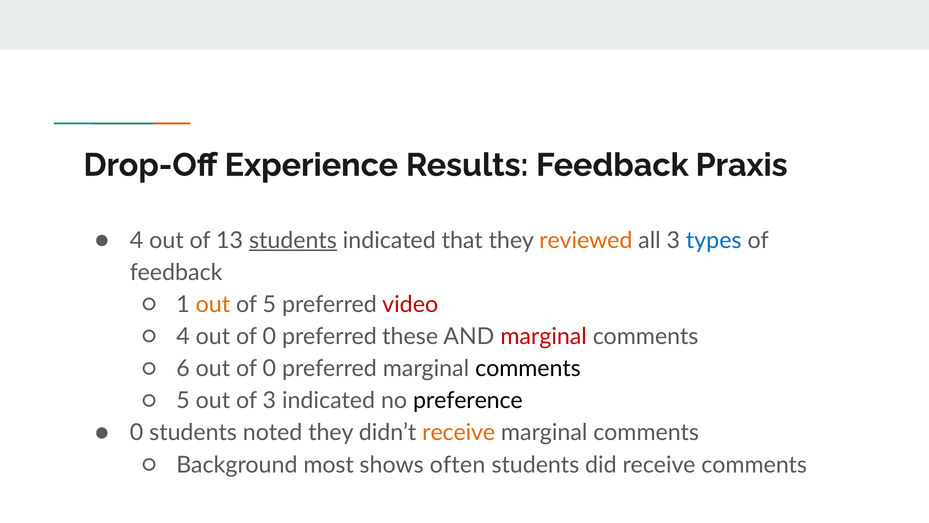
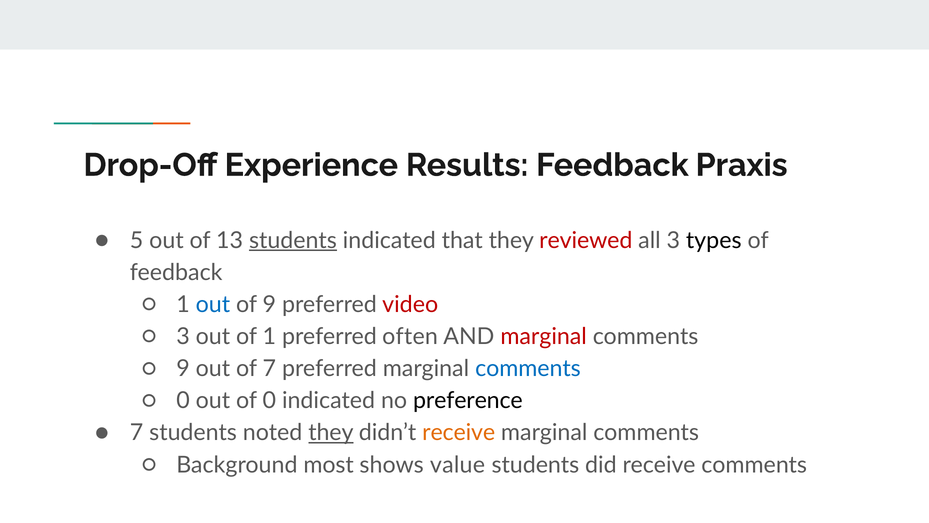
4: 4 -> 5 (137, 240)
reviewed colour: orange -> red (586, 240)
types colour: blue -> black (714, 240)
out colour: orange -> blue (213, 304)
of 5: 5 -> 9 (269, 304)
4: 4 -> 3 (183, 336)
0: 0 -> 1 (269, 336)
these: these -> often (410, 336)
6: 6 -> 9 (183, 368)
0: 0 -> 7 (269, 368)
comments colour: black -> blue (528, 368)
5: 5 -> 0 (183, 400)
of 3: 3 -> 0 (269, 400)
0: 0 -> 7 (137, 432)
they underline: none -> present (331, 432)
often: often -> value (457, 465)
